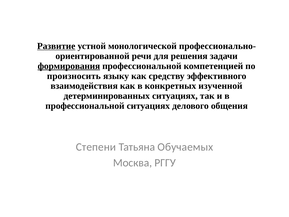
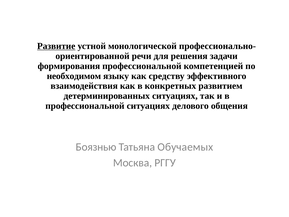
формирования underline: present -> none (69, 66)
произносить: произносить -> необходимом (74, 76)
изученной: изученной -> развитием (220, 86)
Степени: Степени -> Боязнью (96, 147)
